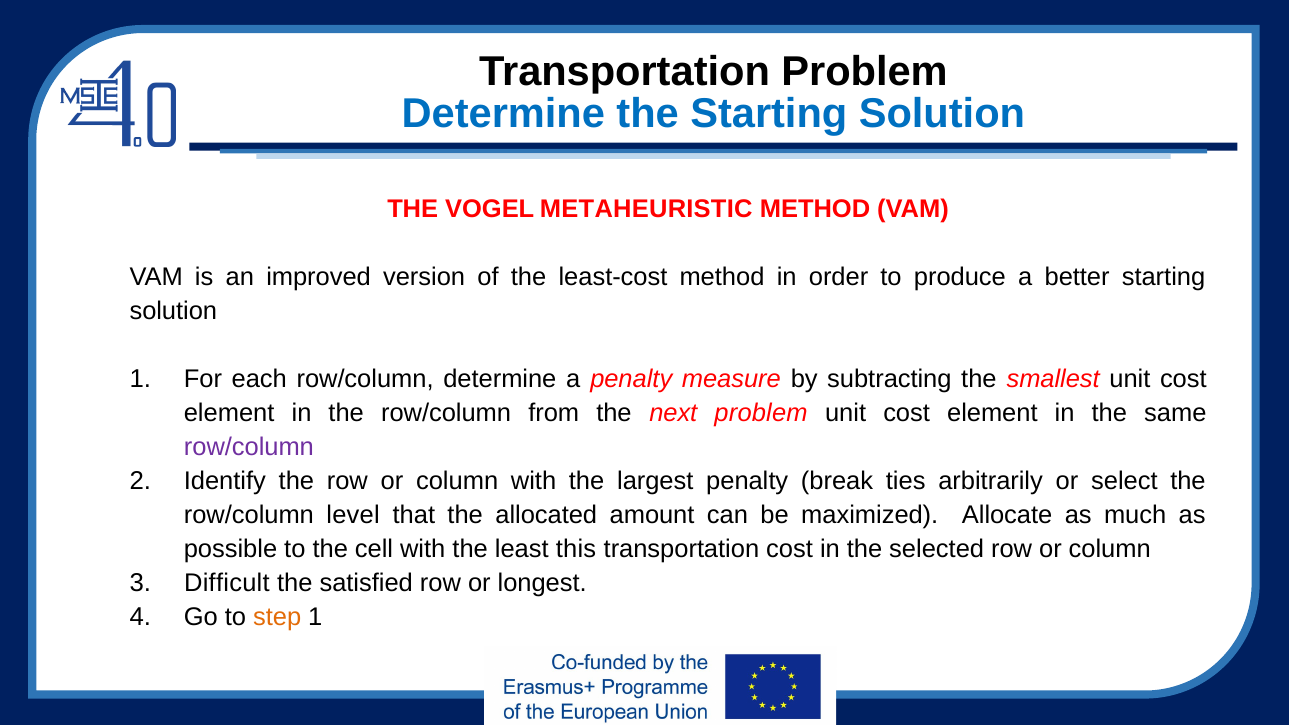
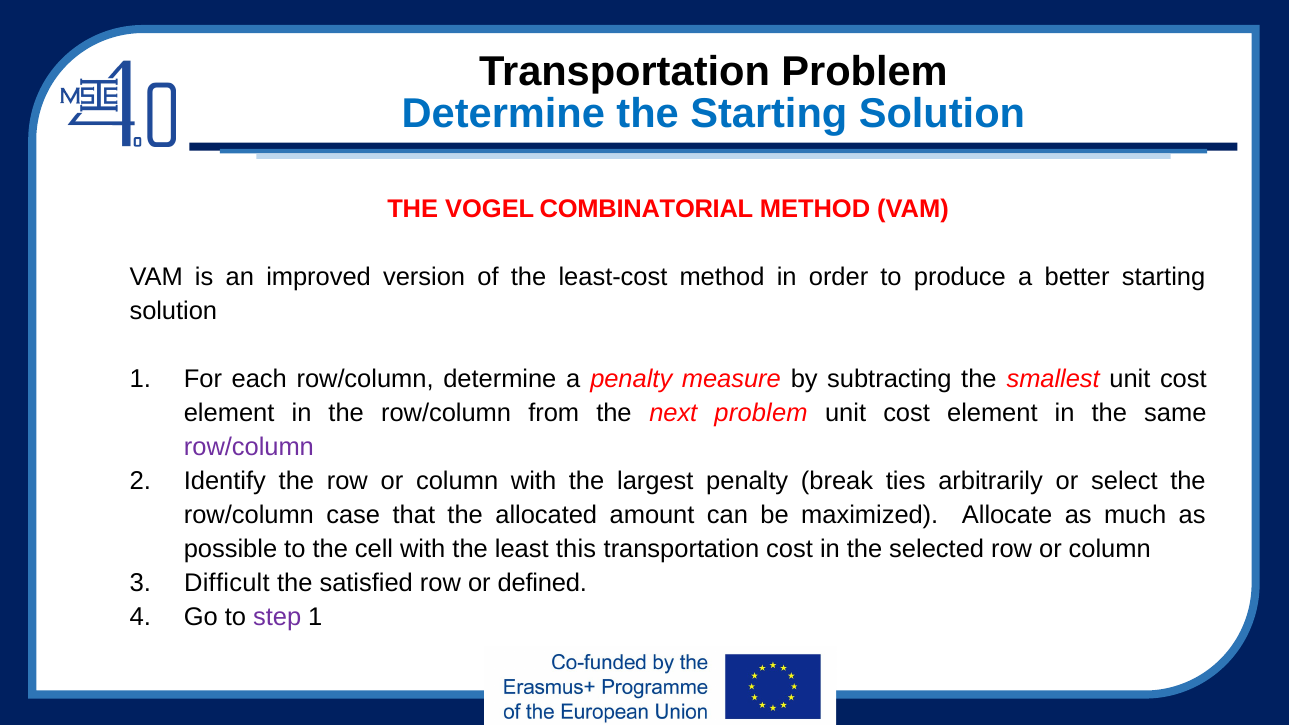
METAHEURISTIC: METAHEURISTIC -> COMBINATORIAL (647, 209)
level: level -> case (353, 515)
longest: longest -> defined (542, 583)
step colour: orange -> purple (277, 617)
